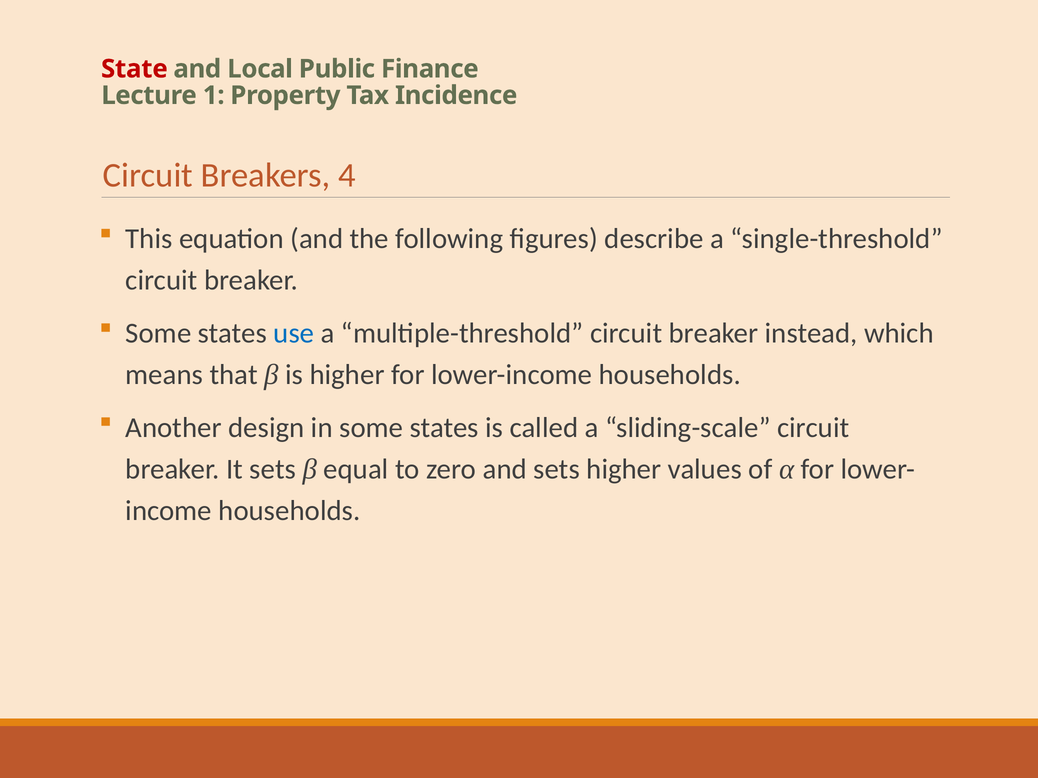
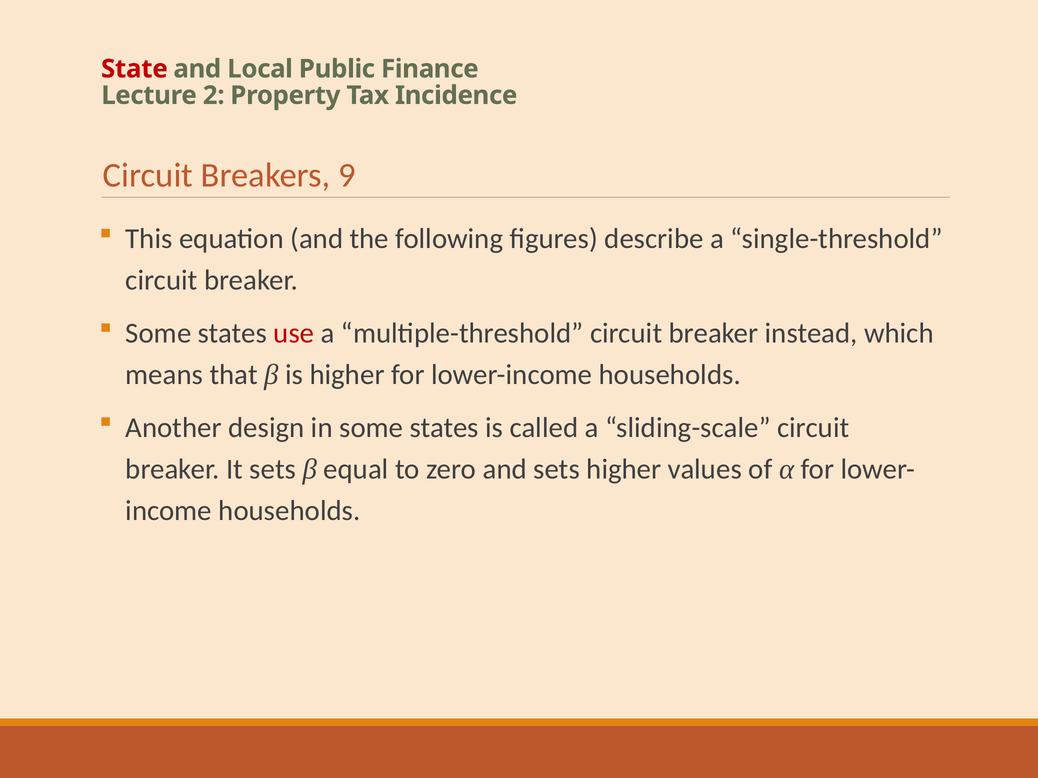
1: 1 -> 2 (214, 95)
4: 4 -> 9 (347, 175)
use colour: blue -> red (294, 333)
